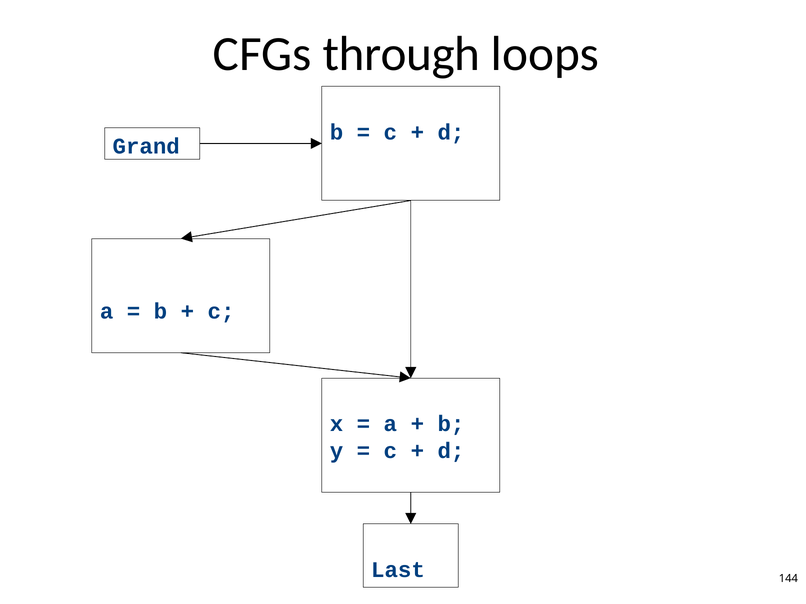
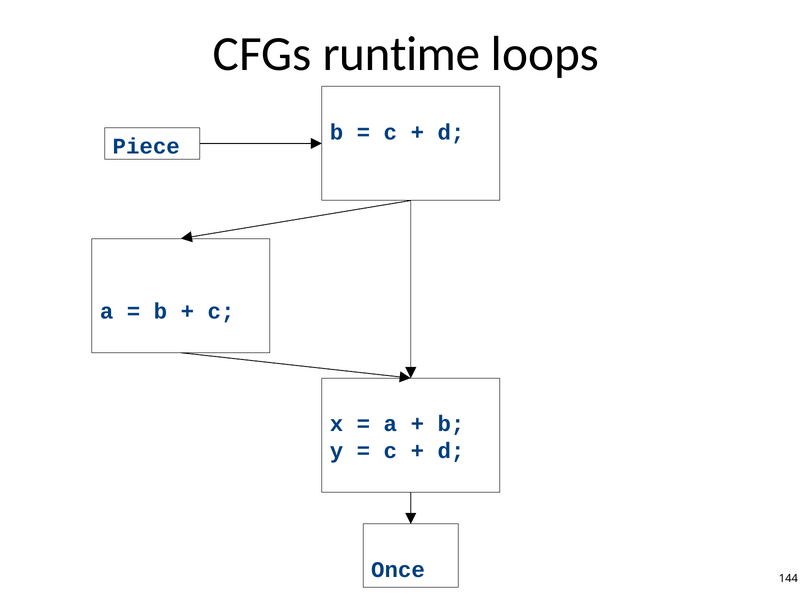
through: through -> runtime (401, 54)
Grand: Grand -> Piece (146, 147)
Last: Last -> Once (398, 570)
